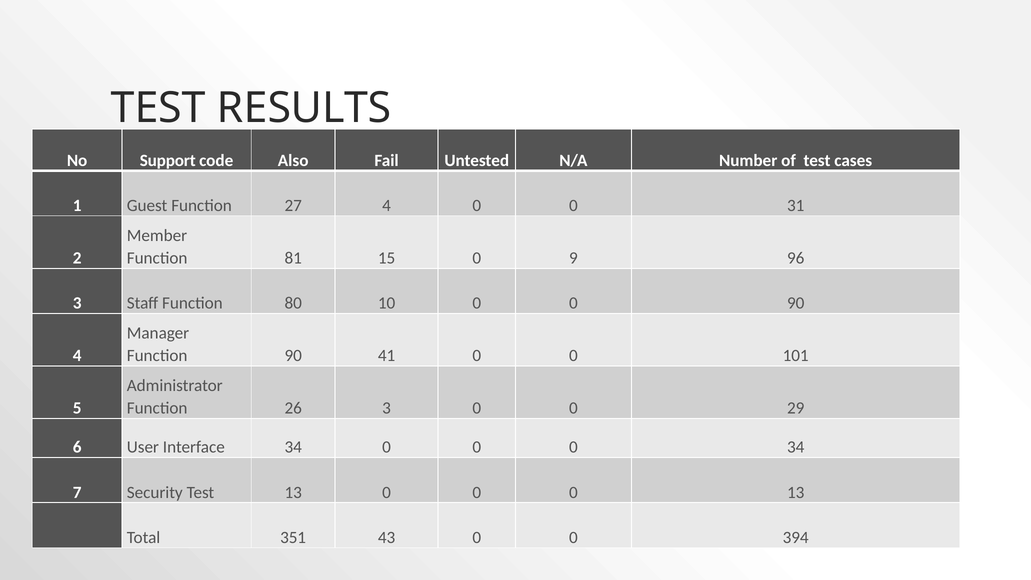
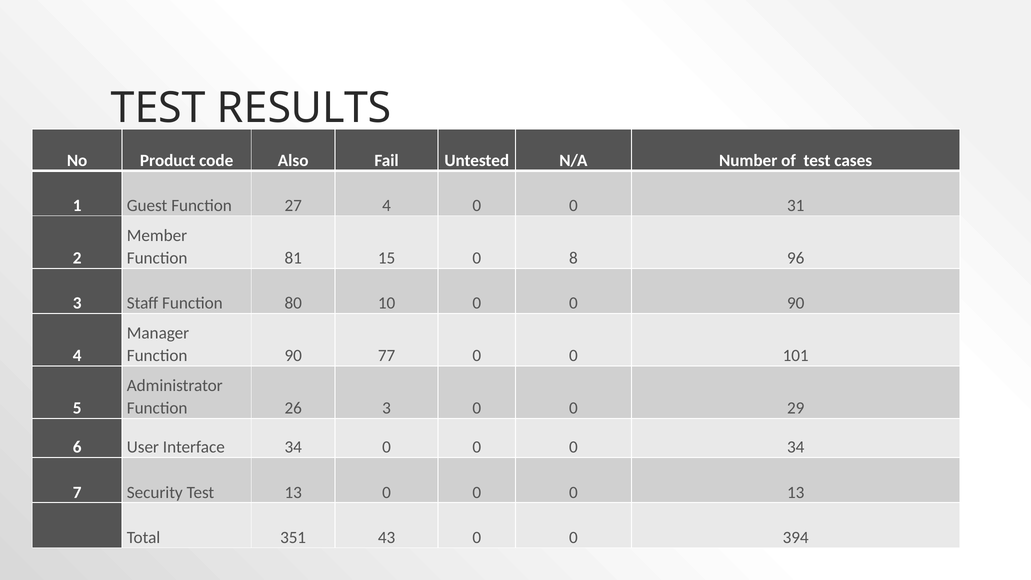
Support: Support -> Product (168, 160)
9: 9 -> 8 (573, 258)
41: 41 -> 77 (387, 356)
